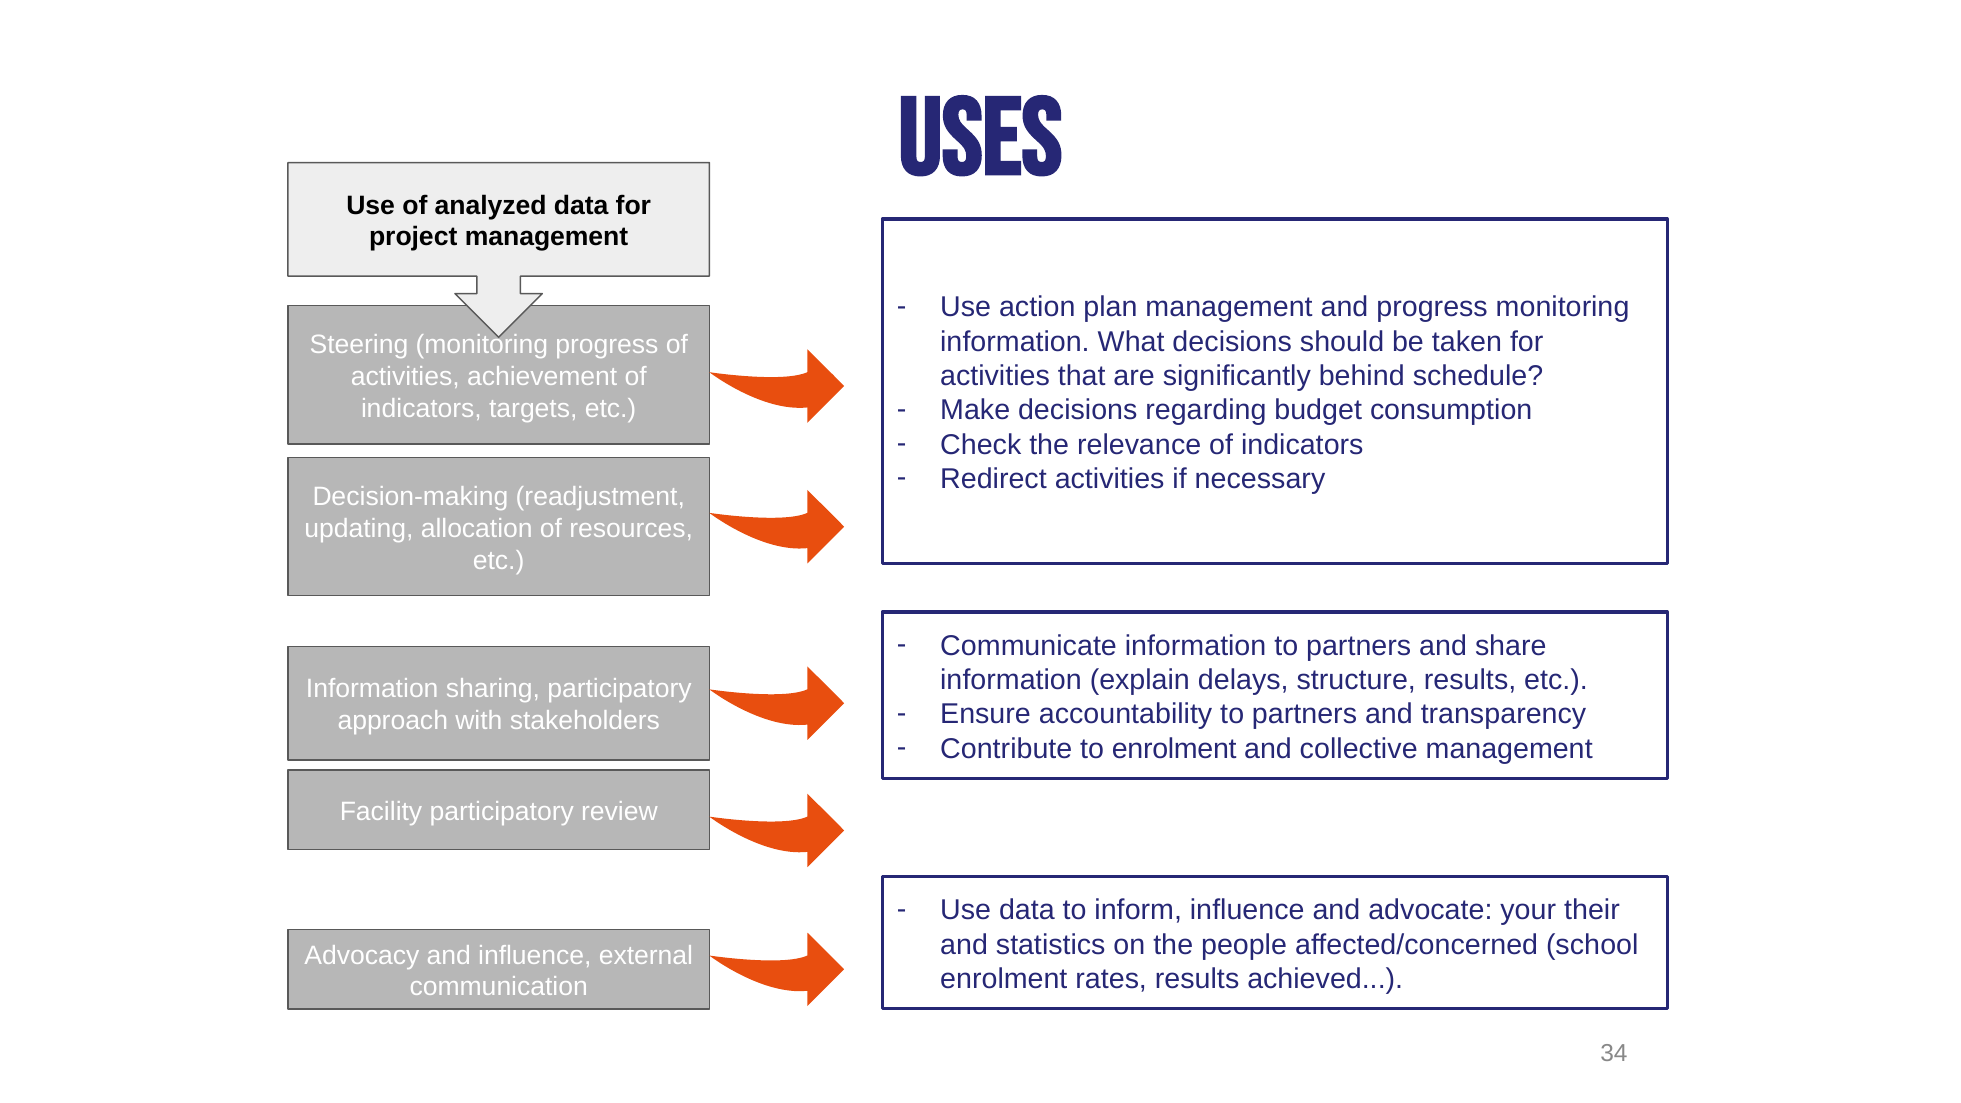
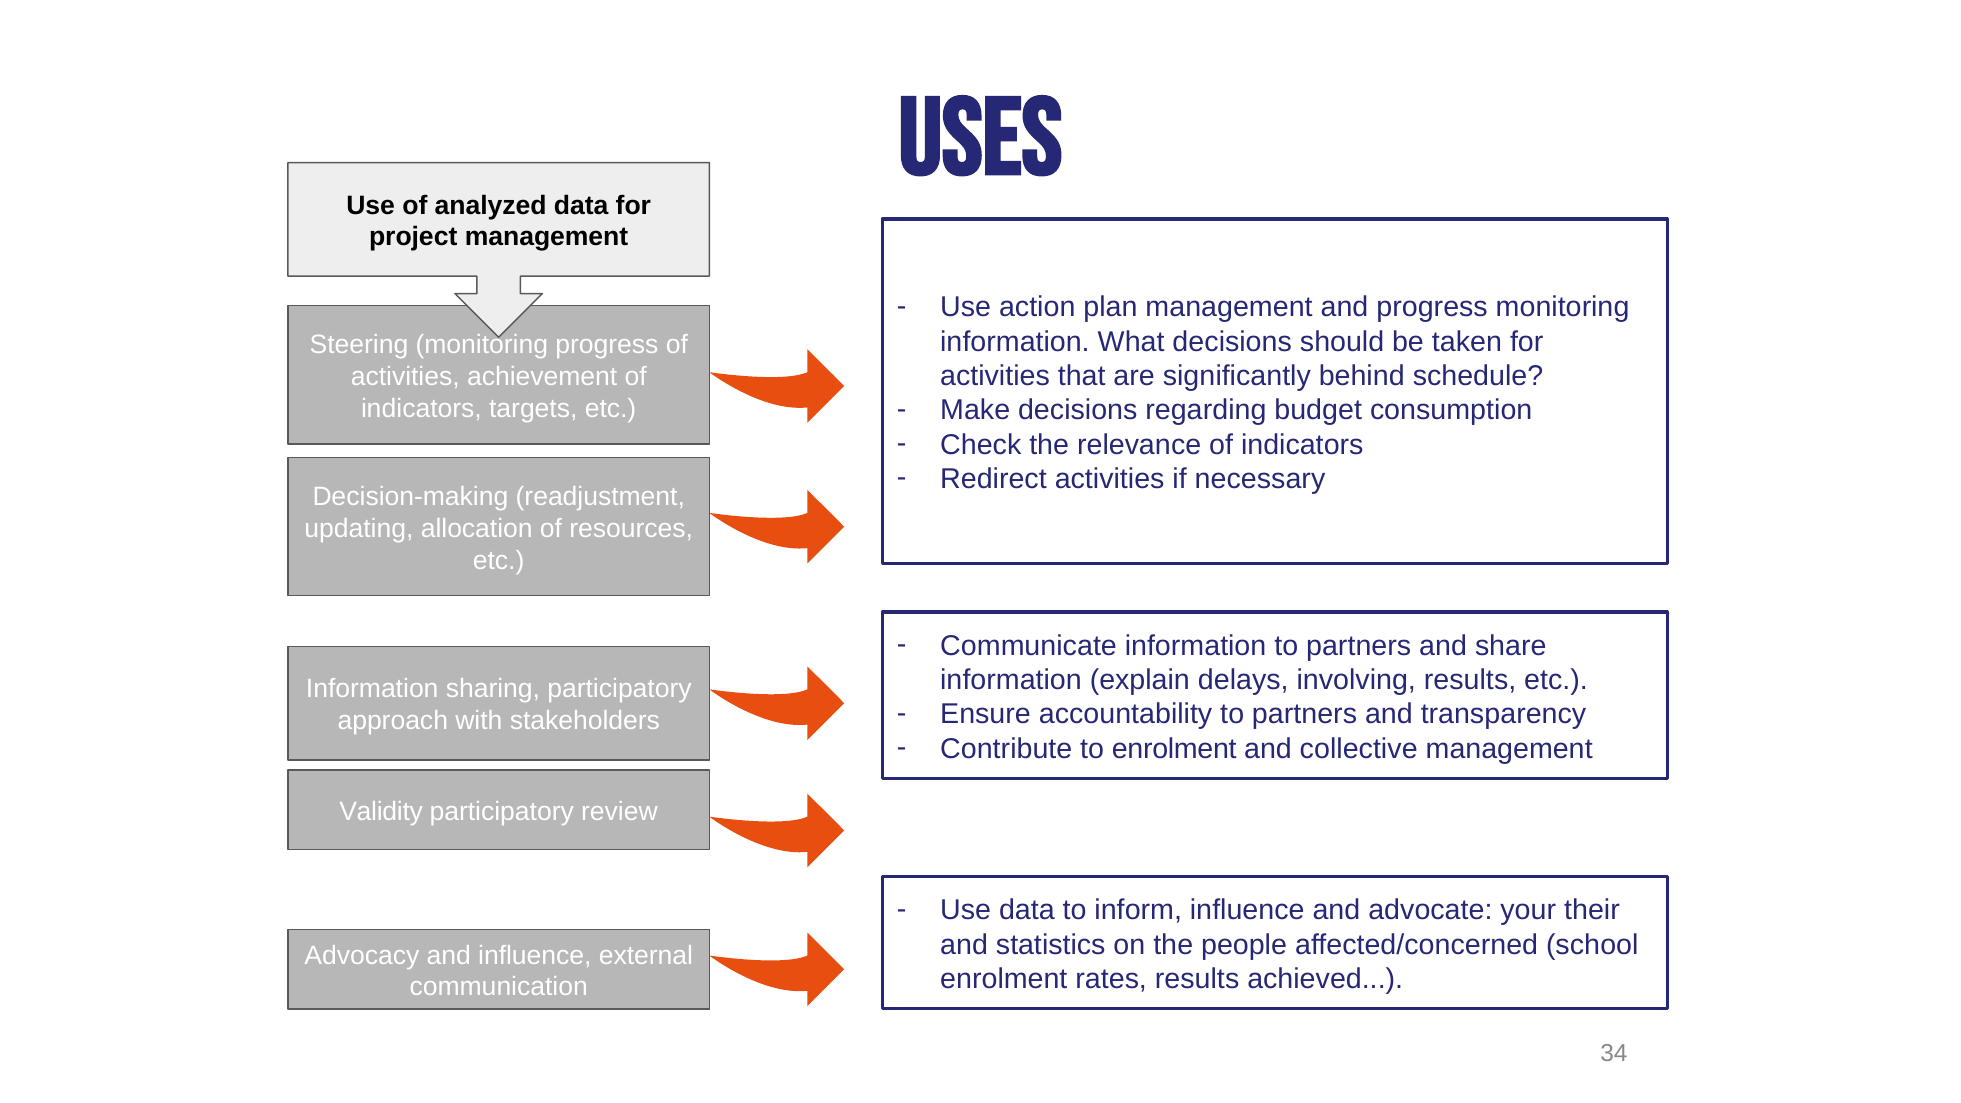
structure: structure -> involving (1356, 680)
Facility: Facility -> Validity (381, 812)
